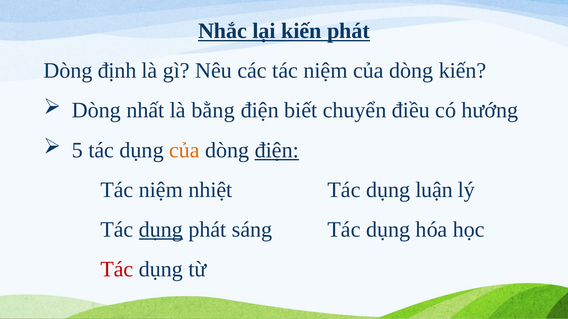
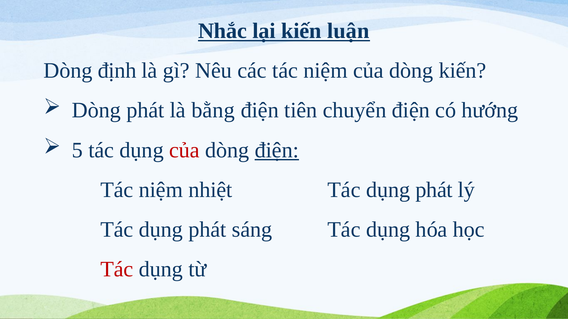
kiến phát: phát -> luận (348, 31)
Dòng nhất: nhất -> phát (145, 111)
biết: biết -> tiên (301, 111)
chuyển điều: điều -> điện (411, 111)
của colour: orange -> red (184, 150)
nhiệt Tác dụng luận: luận -> phát (434, 190)
dụng underline: present -> none (161, 230)
